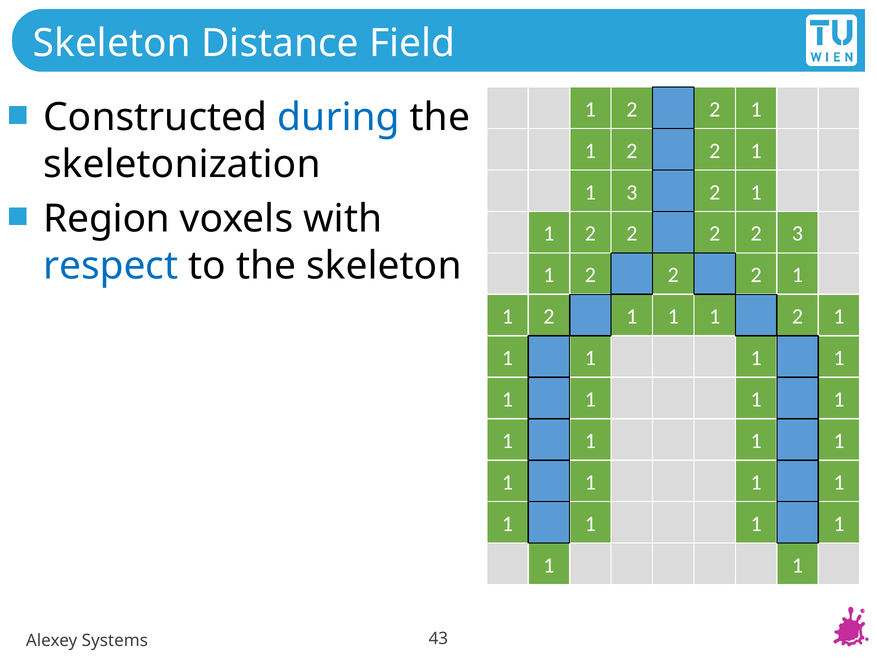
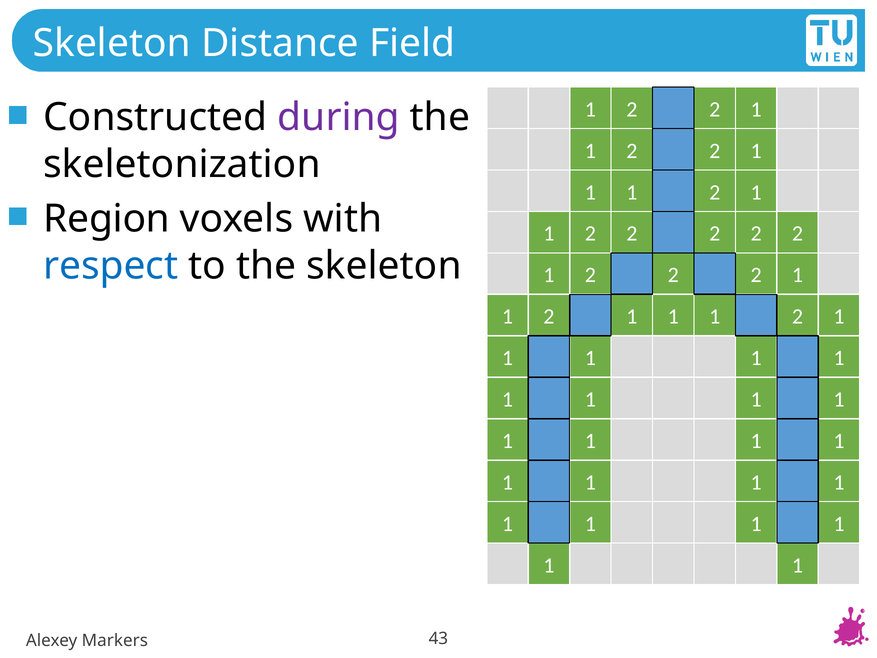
during colour: blue -> purple (339, 118)
3: 3 -> 1 (632, 192)
3: 3 -> 2 (798, 234)
Systems: Systems -> Markers (115, 640)
